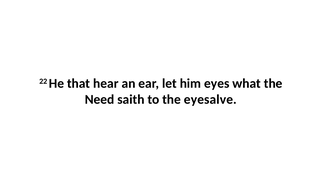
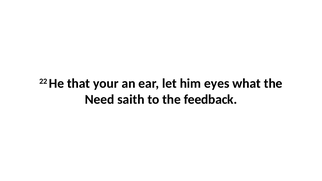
hear: hear -> your (106, 83)
eyesalve: eyesalve -> feedback (210, 100)
